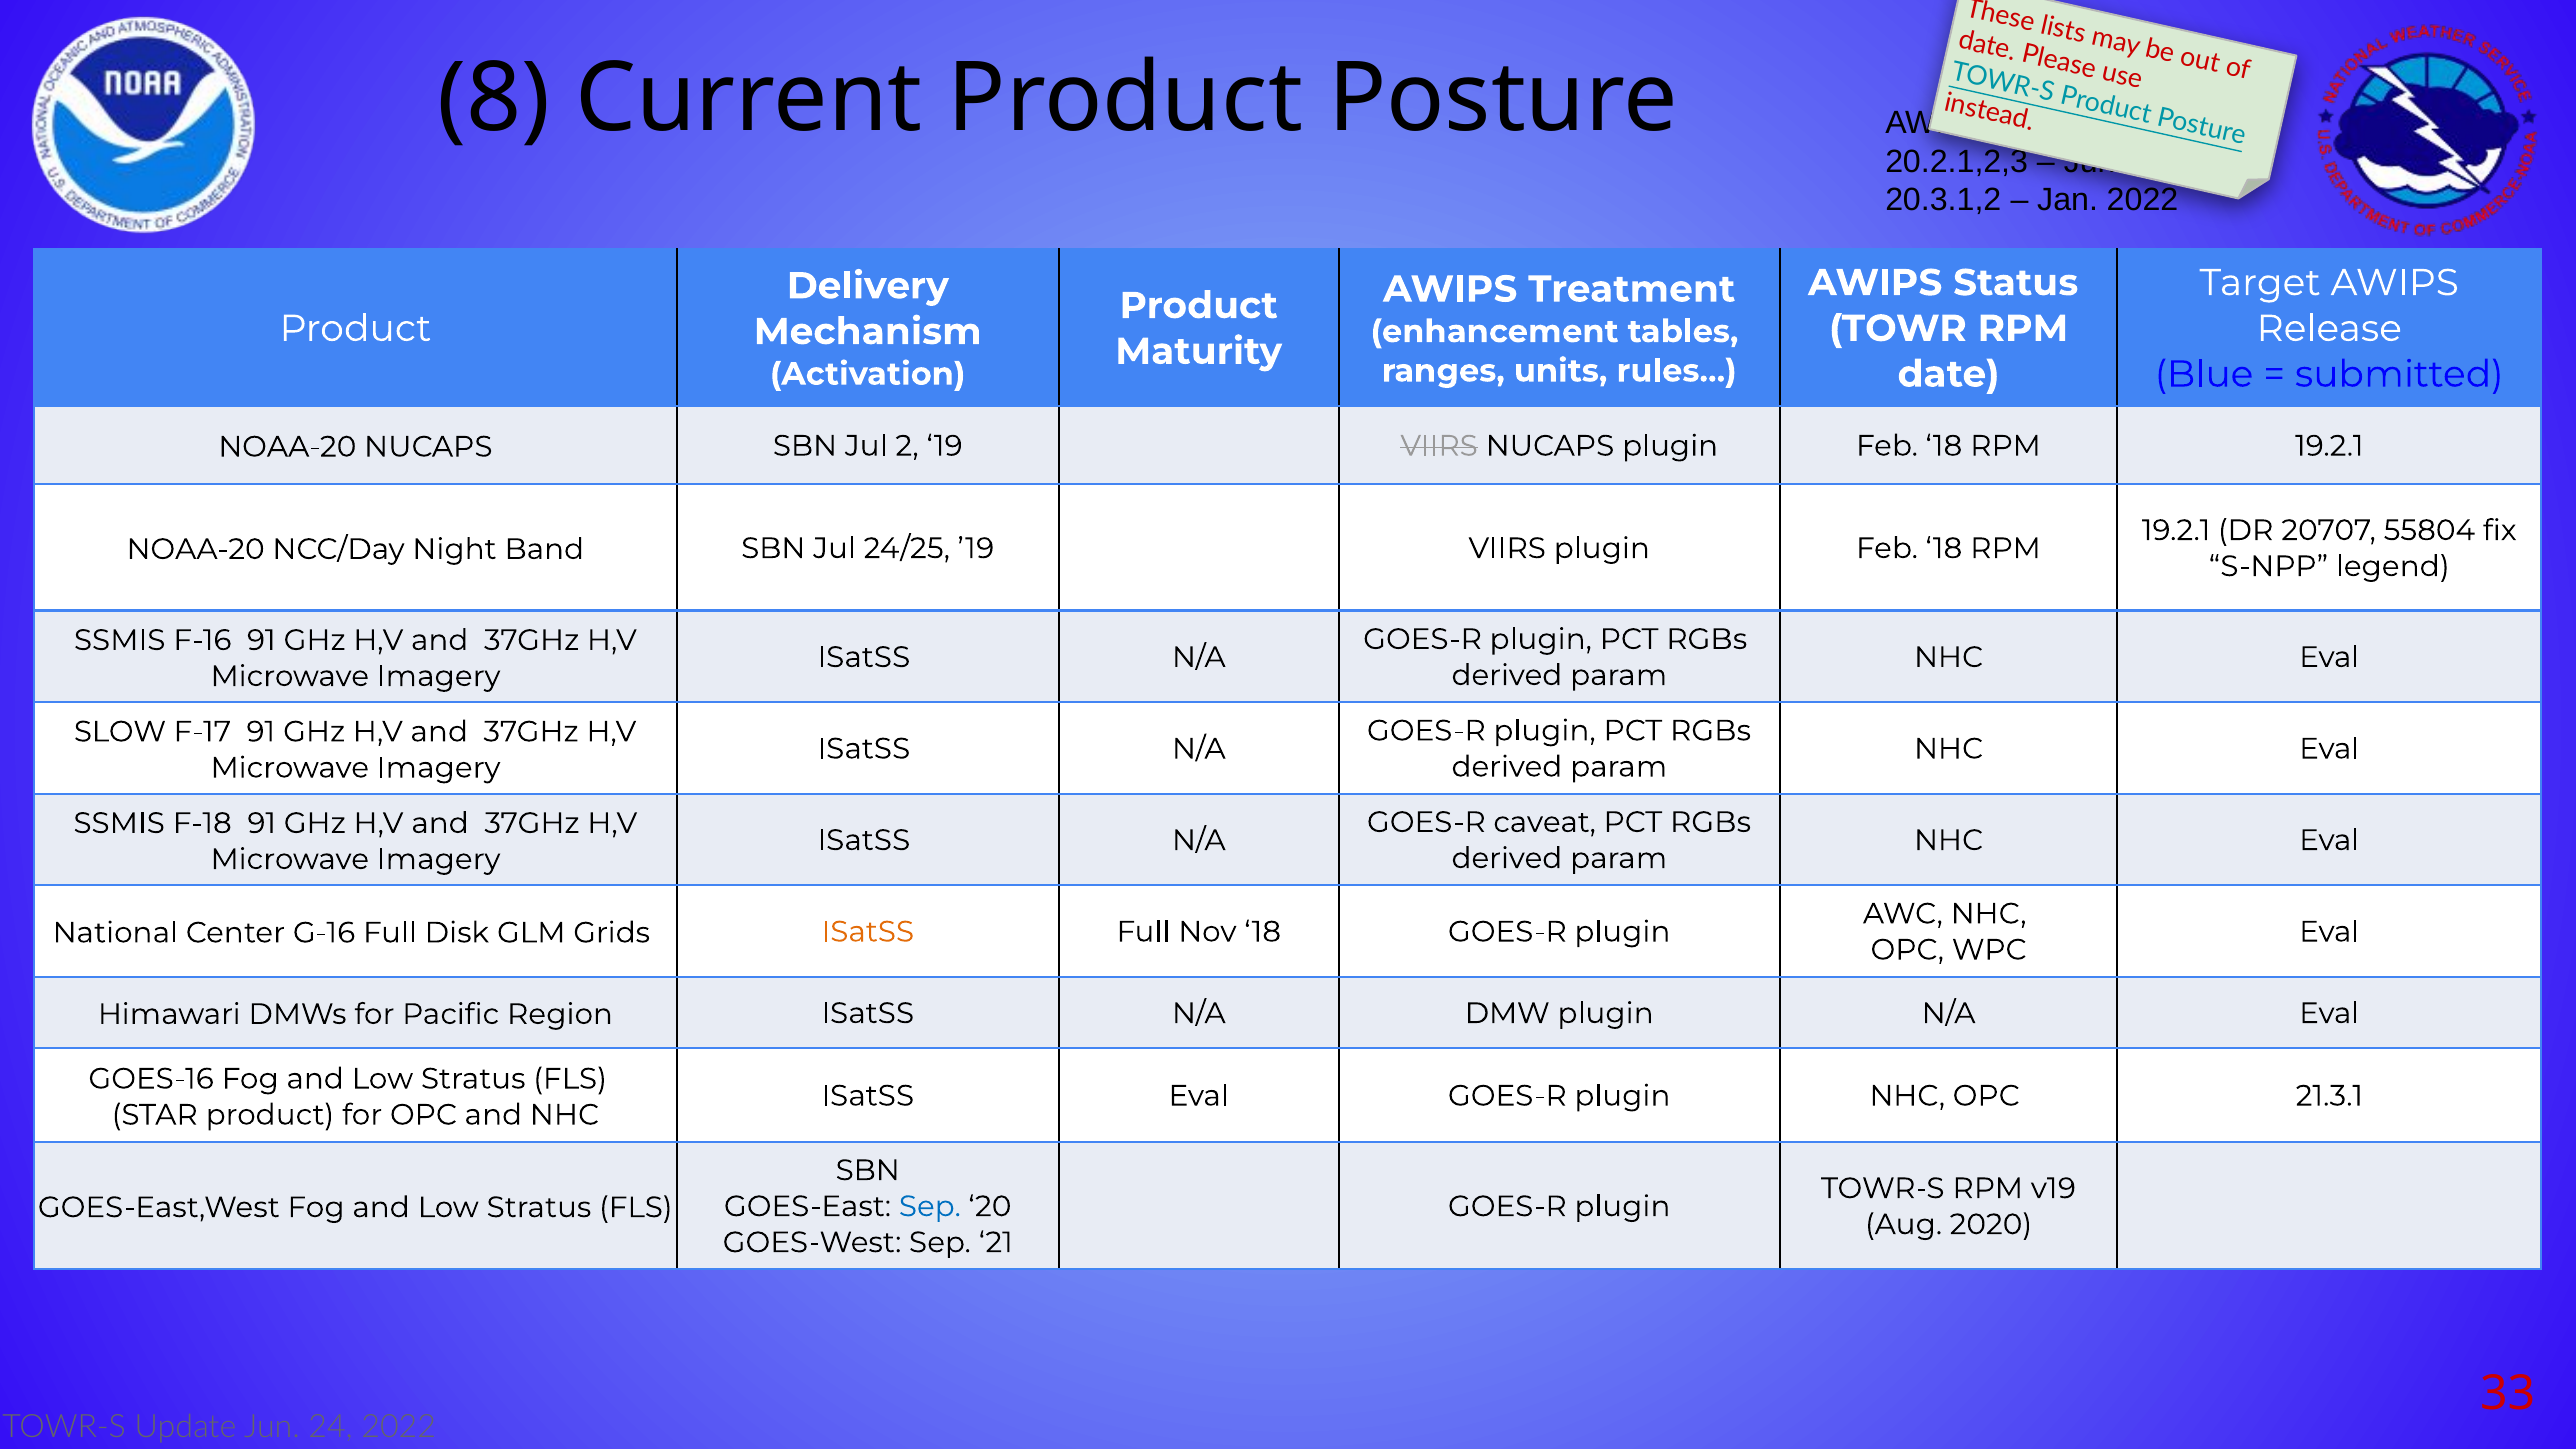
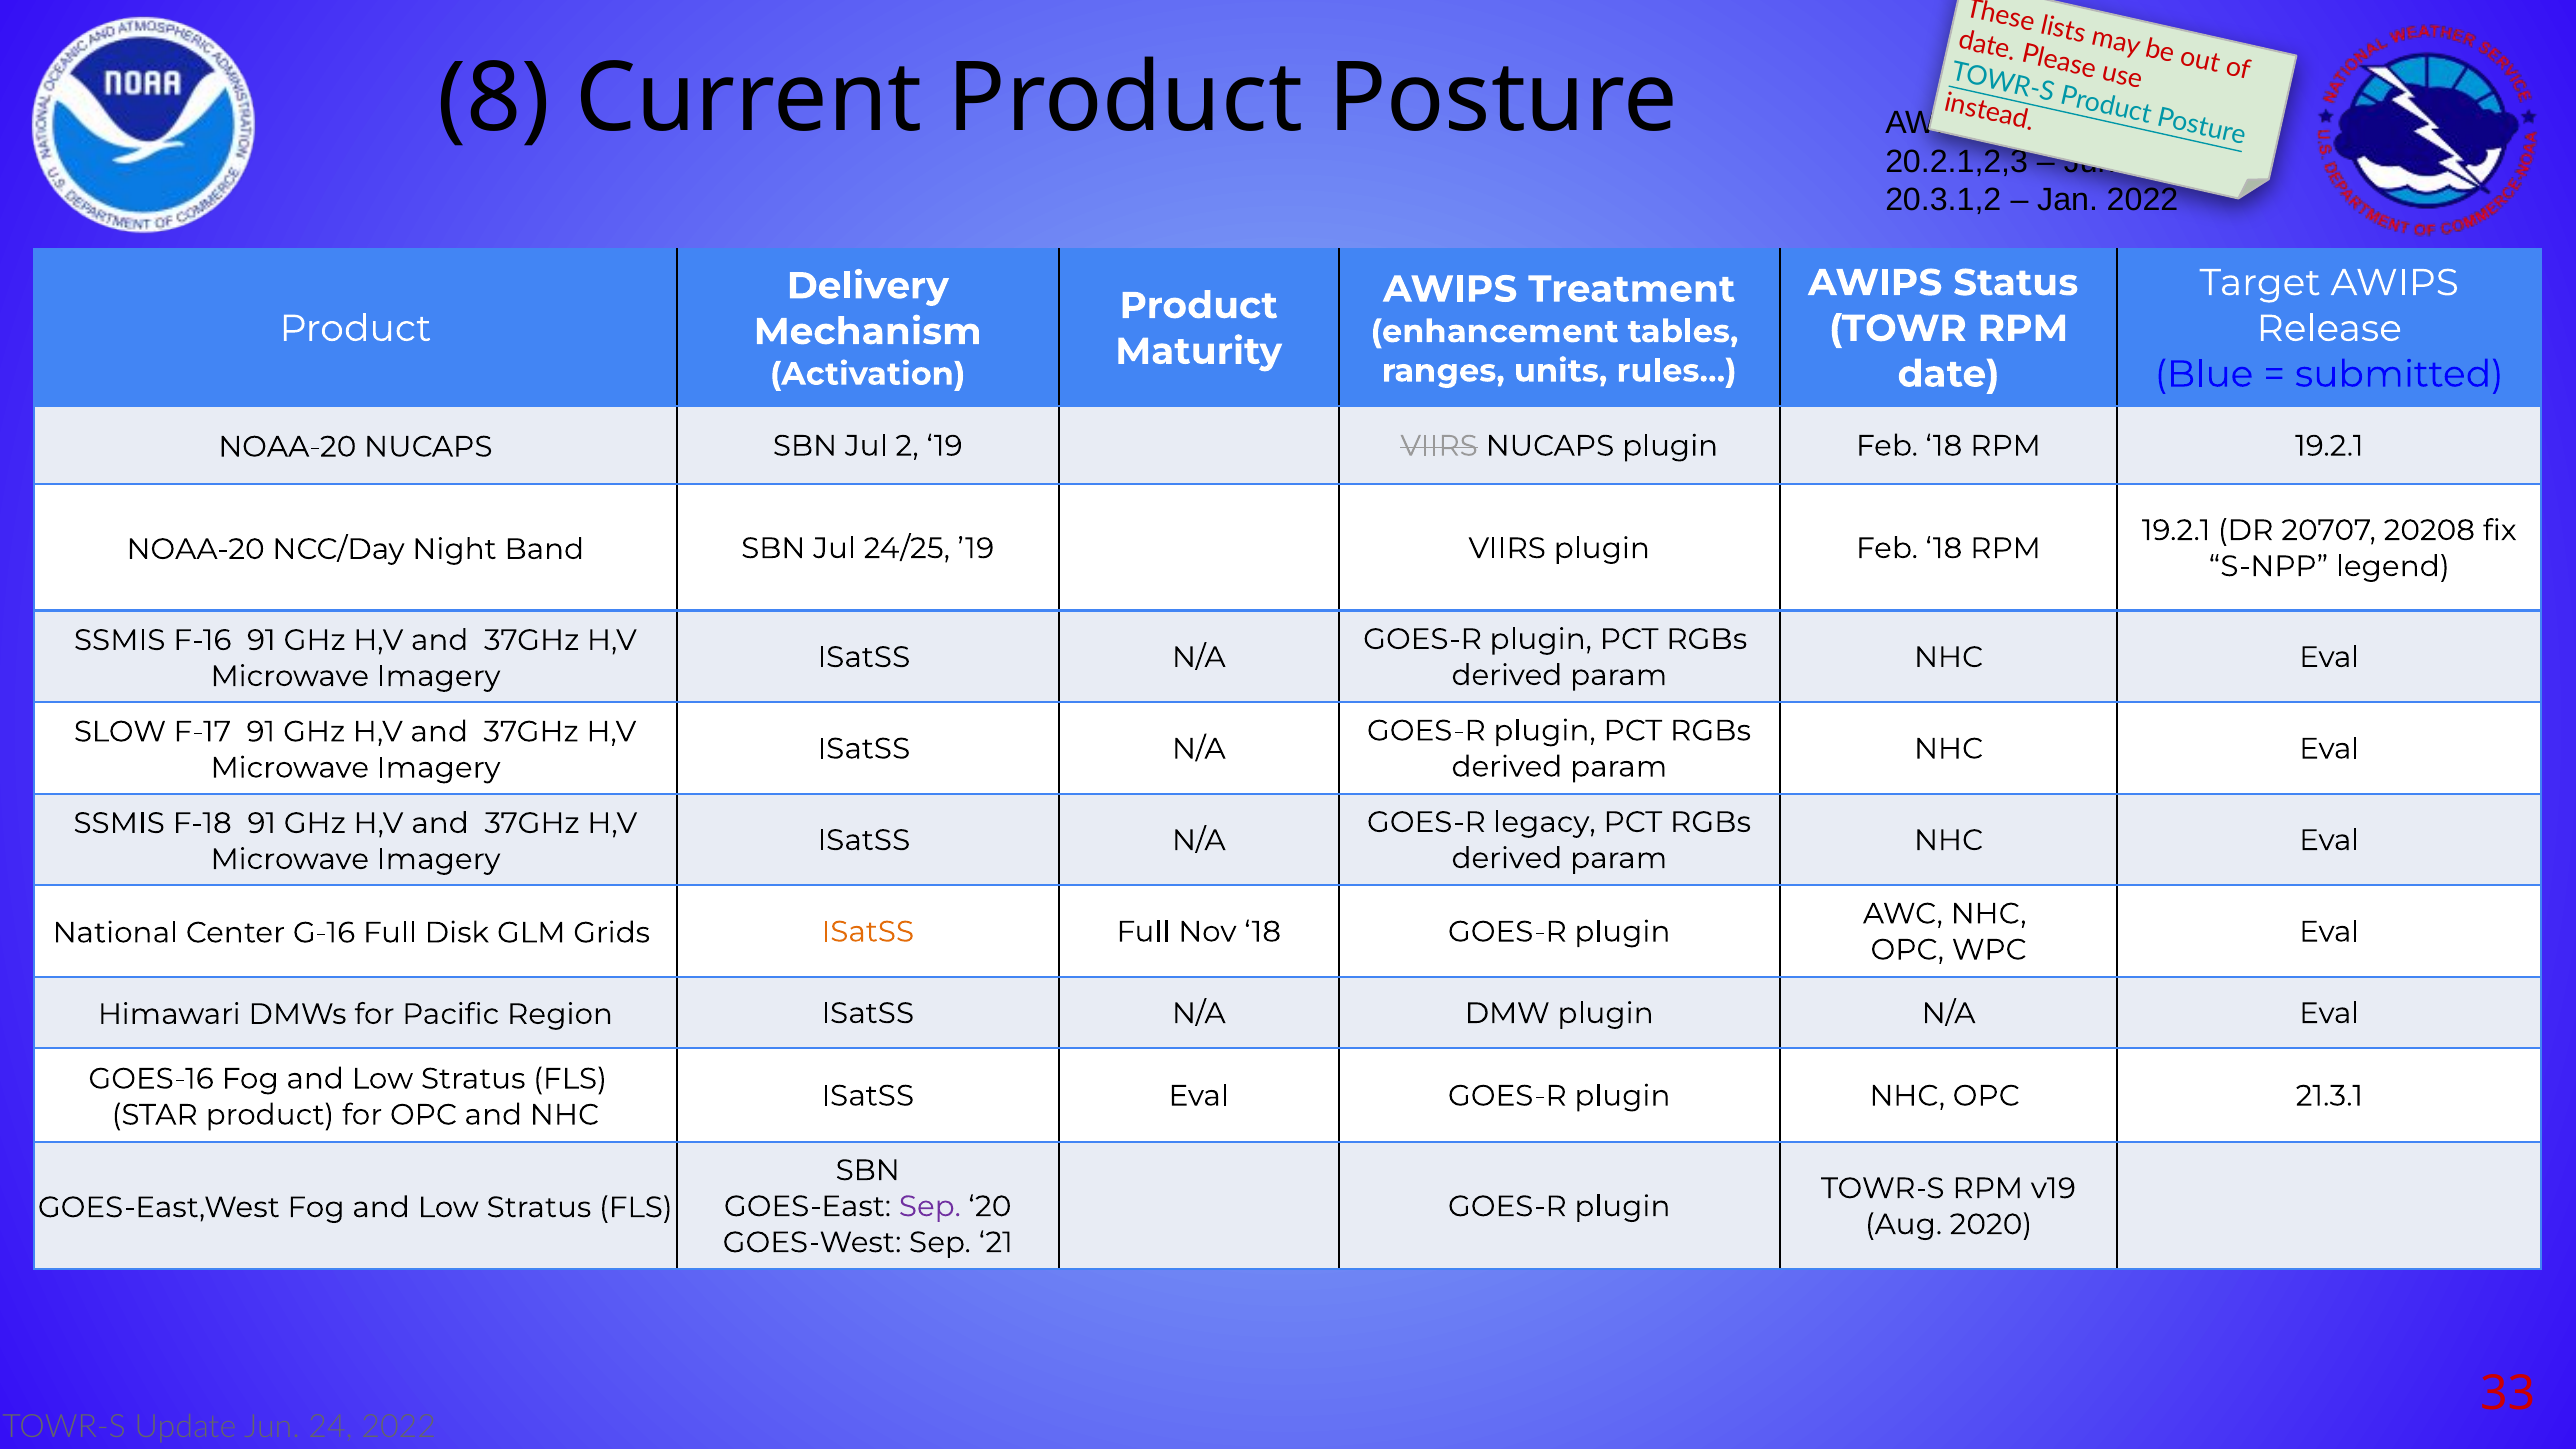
55804: 55804 -> 20208 (2429, 530)
caveat: caveat -> legacy (1544, 822)
Sep colour: blue -> purple (930, 1206)
